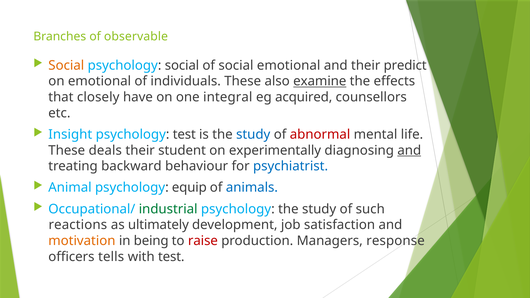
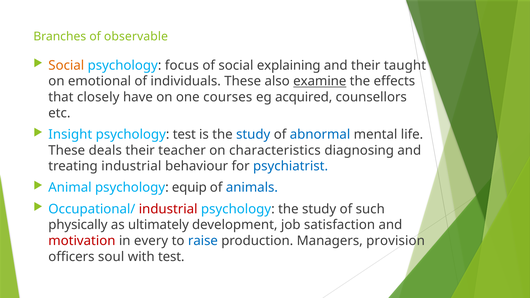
psychology social: social -> focus (182, 65)
social emotional: emotional -> explaining (289, 65)
predict: predict -> taught (405, 65)
integral: integral -> courses (228, 97)
abnormal colour: red -> blue (320, 134)
student: student -> teacher (182, 150)
experimentally: experimentally -> characteristics (275, 150)
and underline: present -> none (409, 150)
treating backward: backward -> industrial (131, 166)
industrial colour: green -> red (168, 209)
reactions: reactions -> physically (78, 225)
motivation colour: orange -> red (82, 241)
being: being -> every (151, 241)
raise colour: red -> blue (203, 241)
response: response -> provision (396, 241)
tells: tells -> soul (111, 257)
